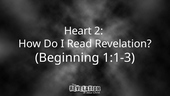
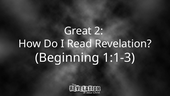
Heart: Heart -> Great (78, 31)
